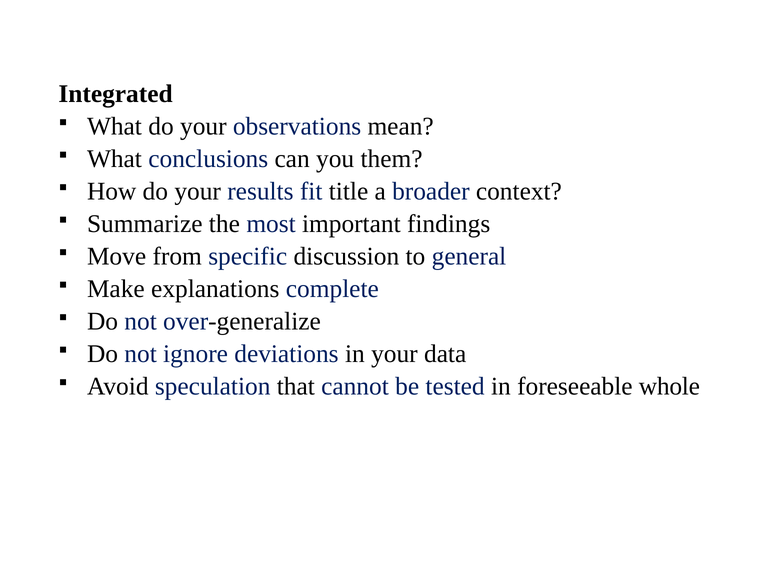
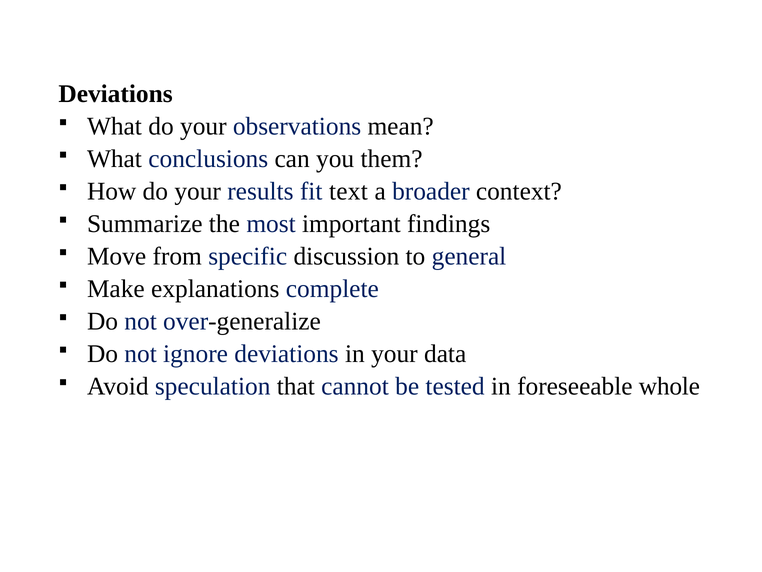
Integrated: Integrated -> Deviations (116, 94)
title: title -> text (348, 191)
